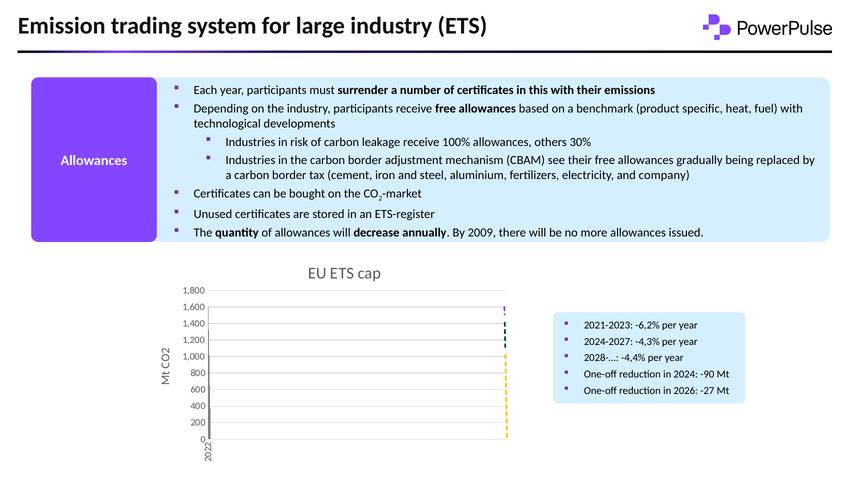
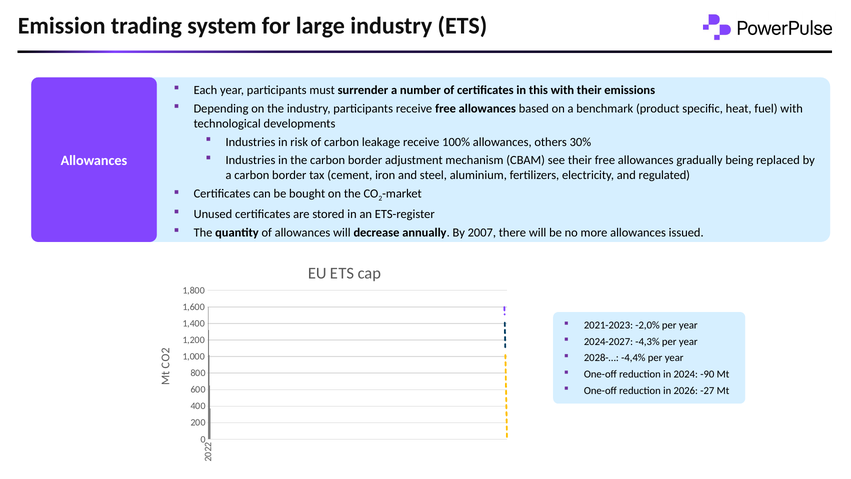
company: company -> regulated (664, 175)
2009: 2009 -> 2007 (482, 233)
-6,2%: -6,2% -> -2,0% (647, 325)
